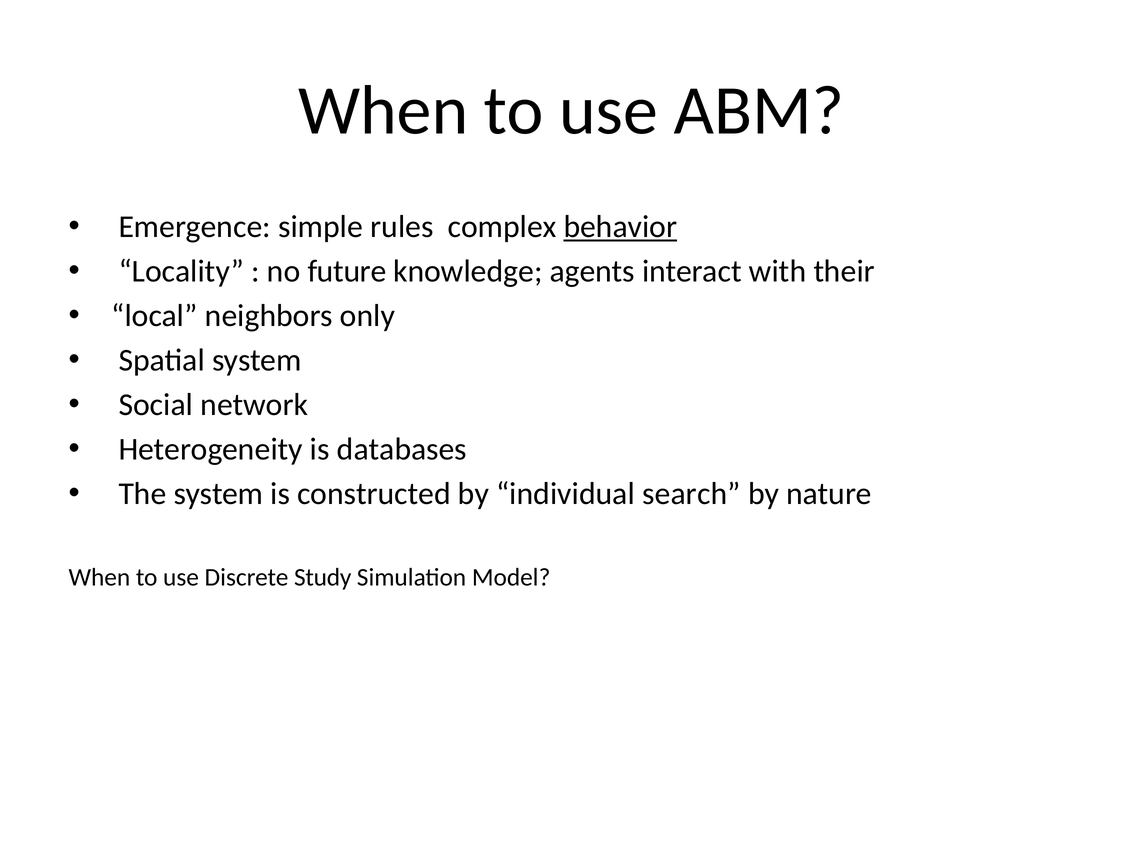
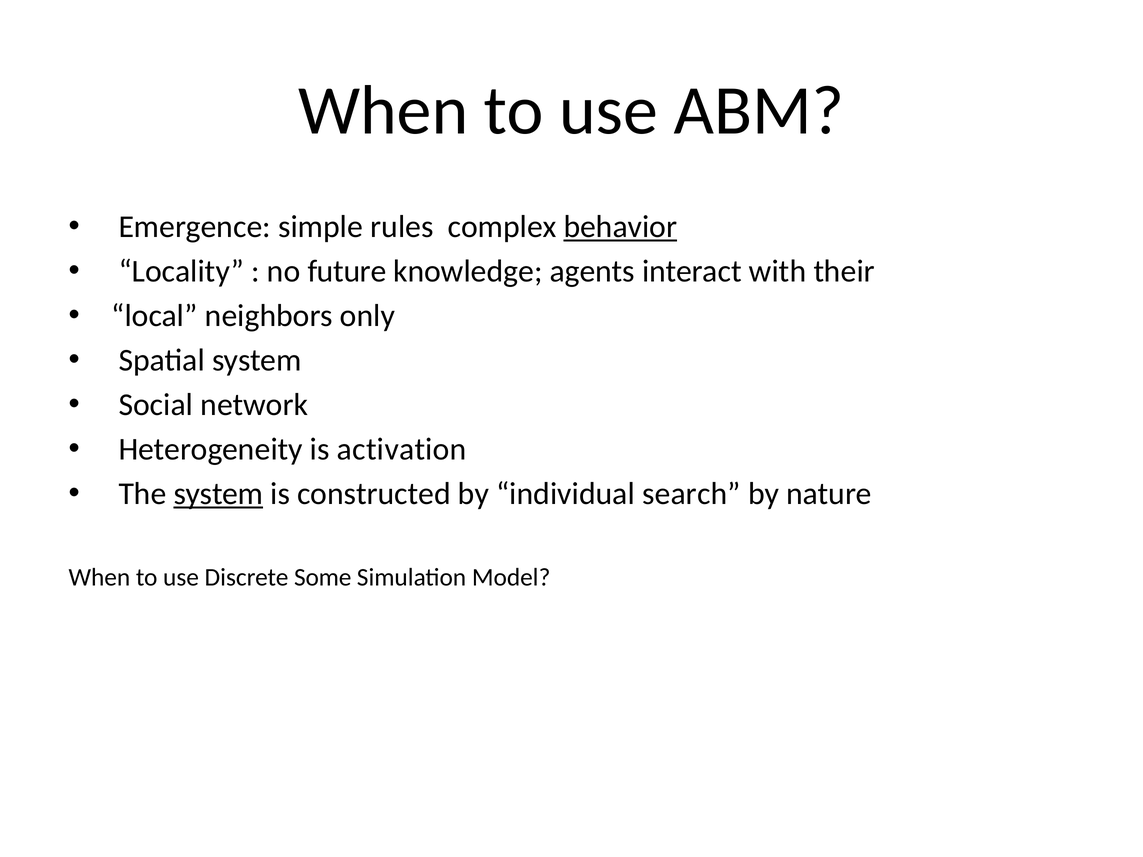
databases: databases -> activation (402, 450)
system underline: none -> present (218, 494)
Study: Study -> Some (323, 577)
